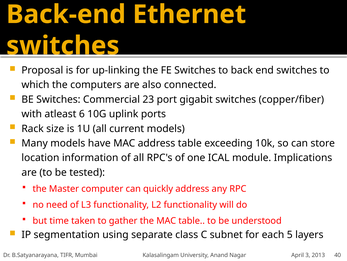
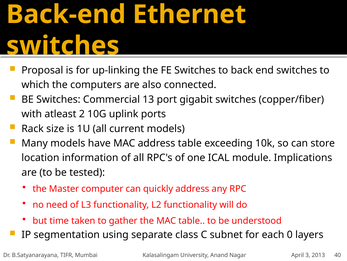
23: 23 -> 13 (148, 99)
6: 6 -> 2 (82, 114)
5: 5 -> 0 (290, 234)
